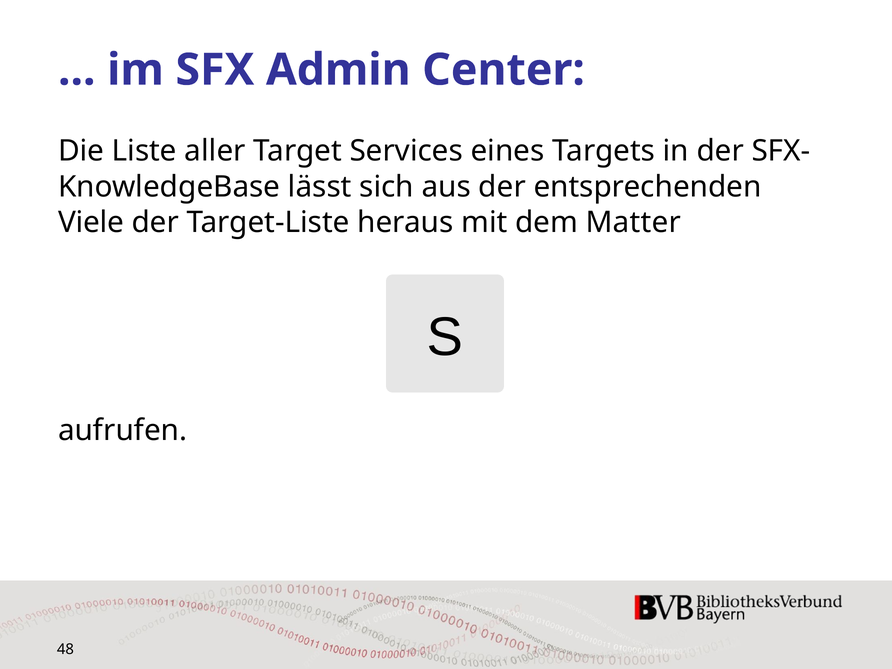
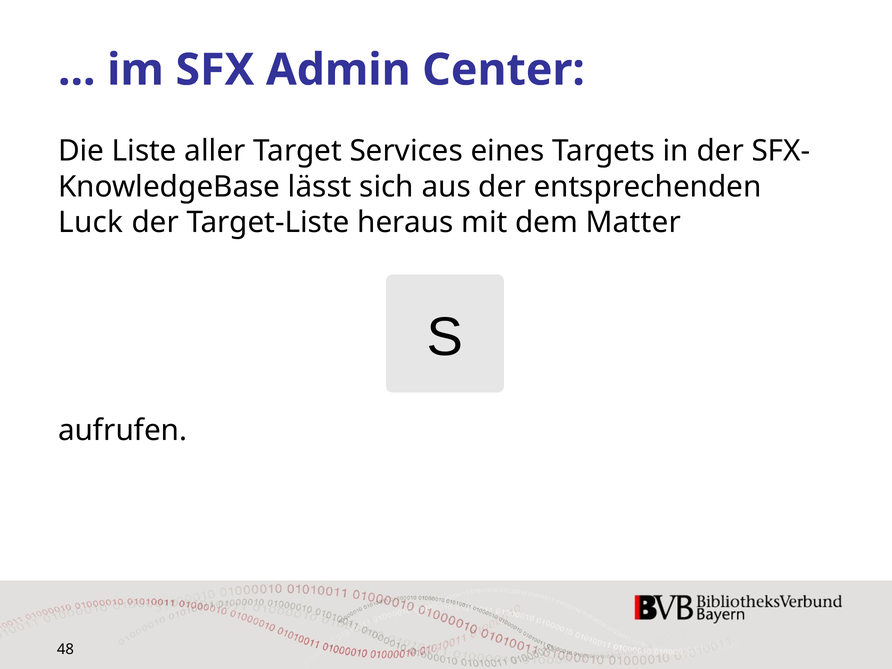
Viele: Viele -> Luck (91, 222)
